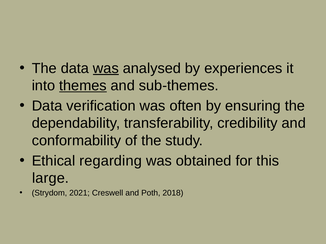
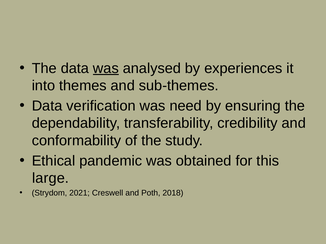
themes underline: present -> none (83, 86)
often: often -> need (186, 106)
regarding: regarding -> pandemic (111, 161)
